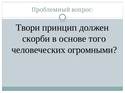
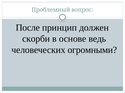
Твори: Твори -> После (28, 28)
того: того -> ведь (97, 39)
